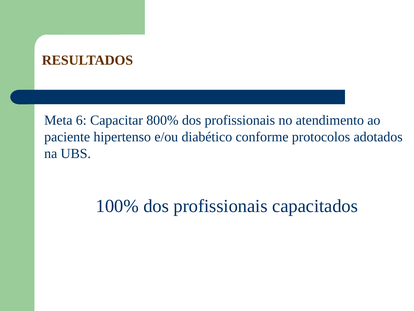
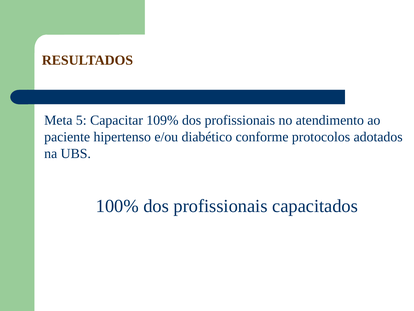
6: 6 -> 5 (81, 120)
800%: 800% -> 109% (162, 120)
